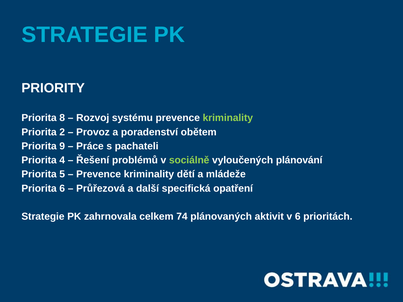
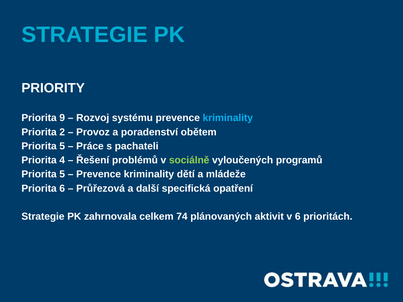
8: 8 -> 9 (62, 118)
kriminality colour: light green -> light blue (228, 118)
9: 9 -> 5 (62, 146)
plánování: plánování -> programů (299, 160)
